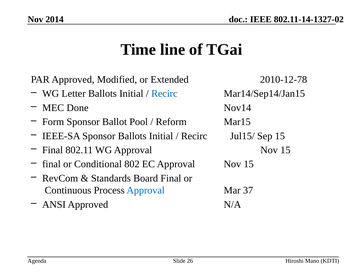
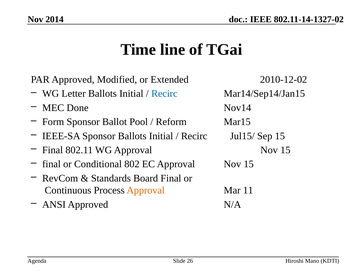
2010-12-78: 2010-12-78 -> 2010-12-02 (284, 80)
Approval colour: blue -> orange (146, 191)
37: 37 -> 11 (248, 191)
